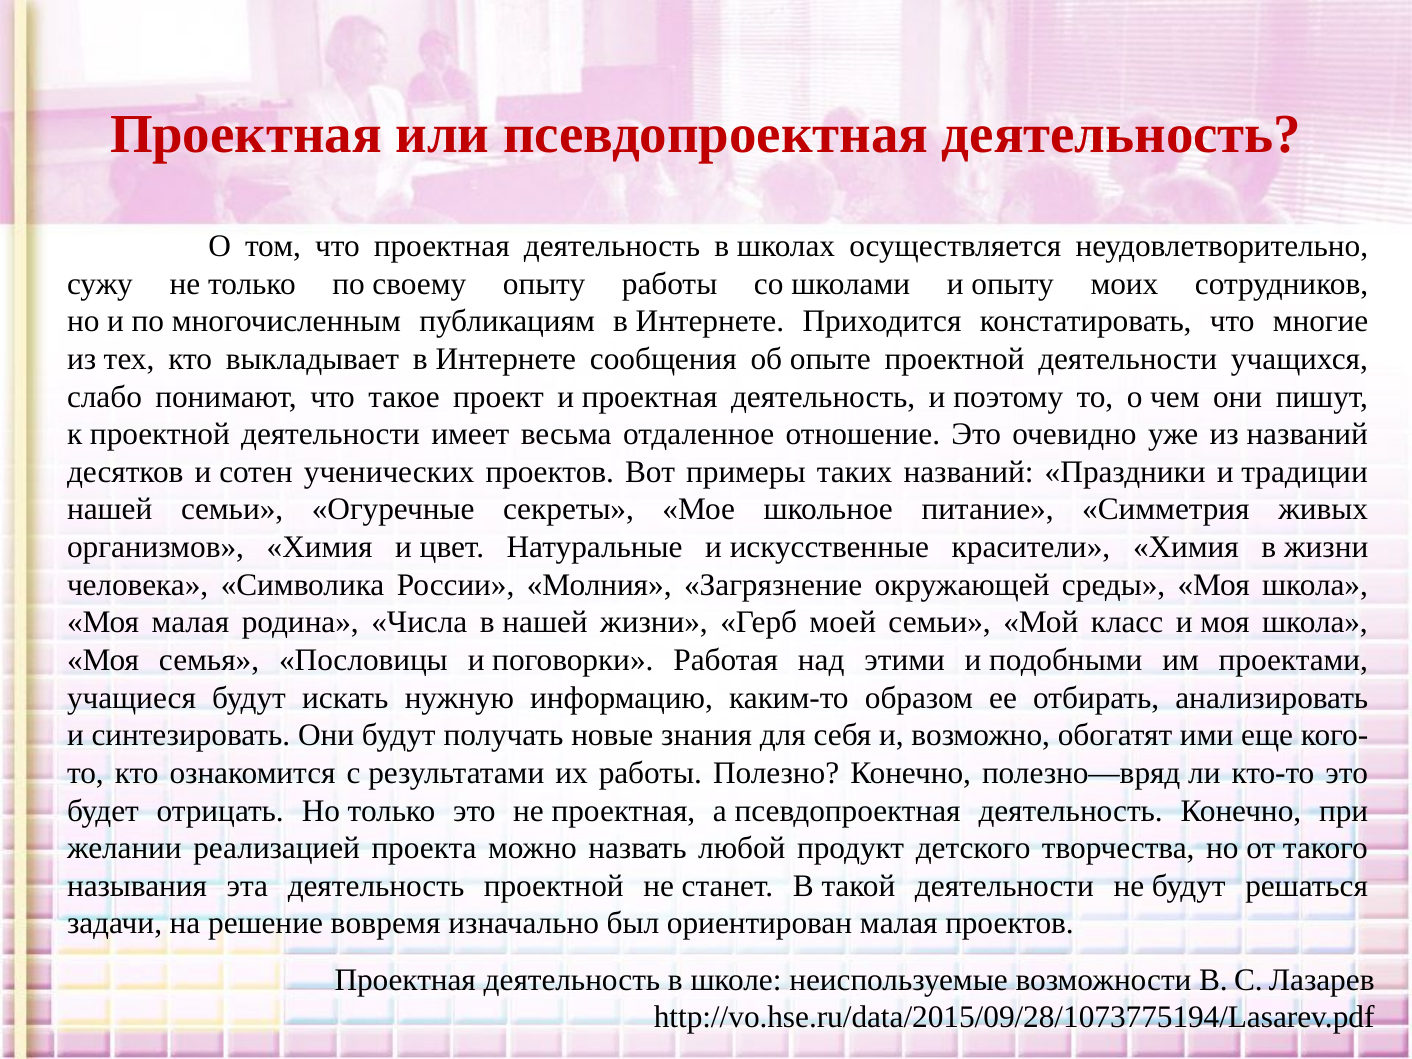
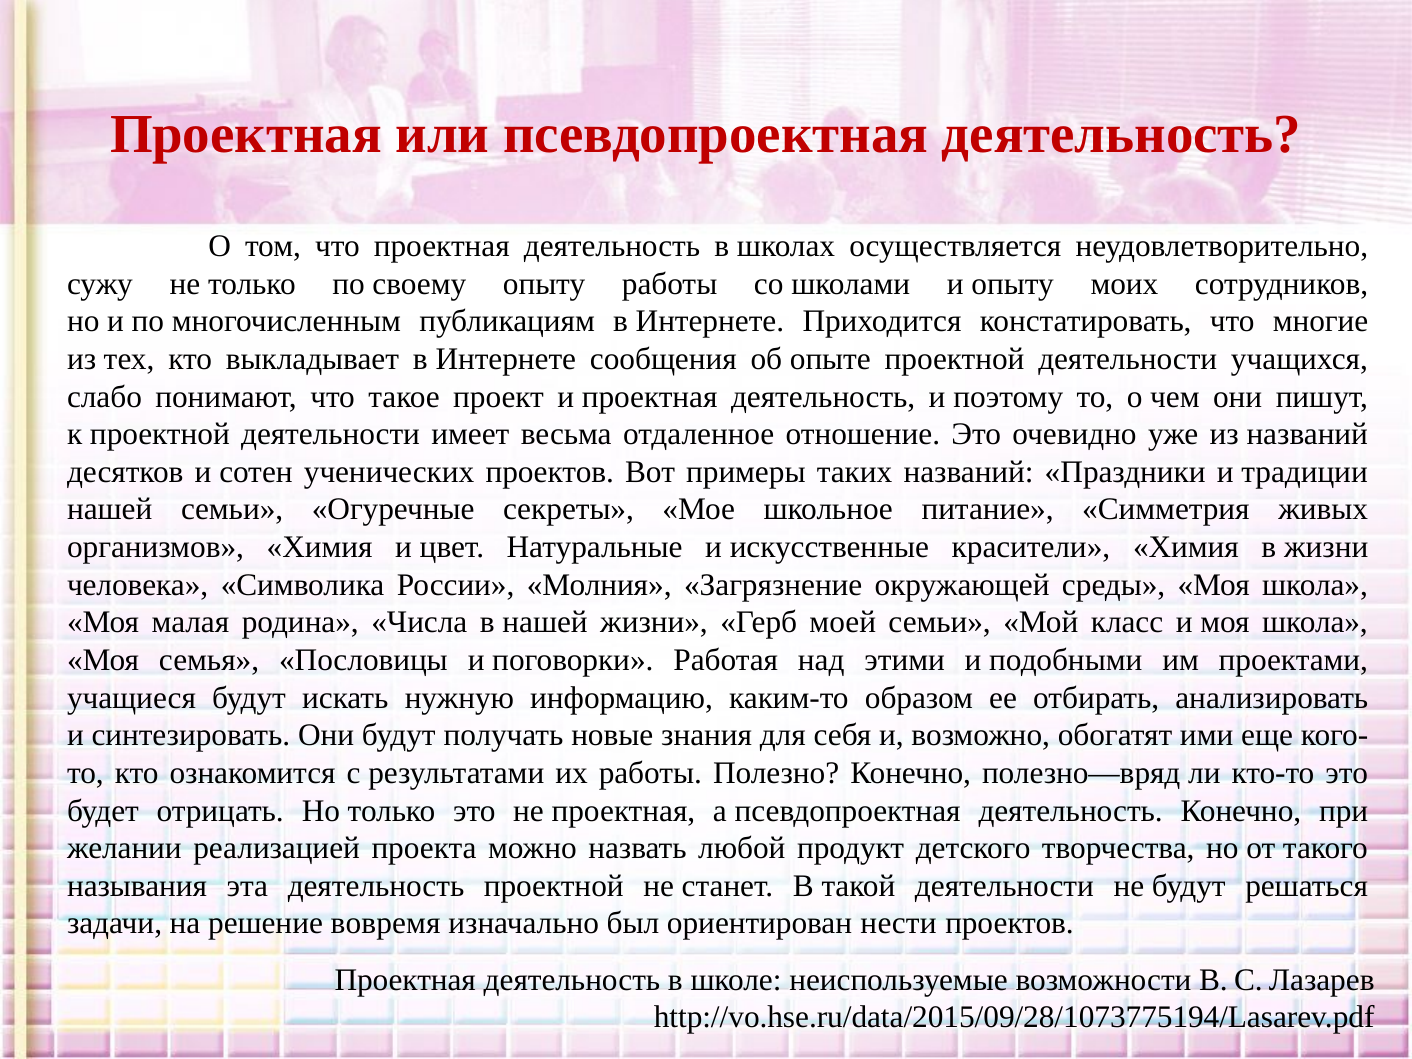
ориентирован малая: малая -> нести (899, 924)
